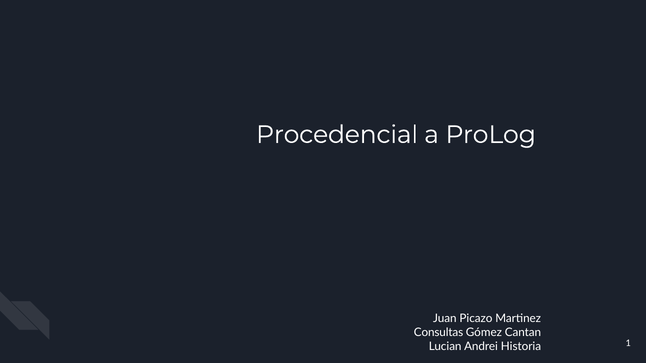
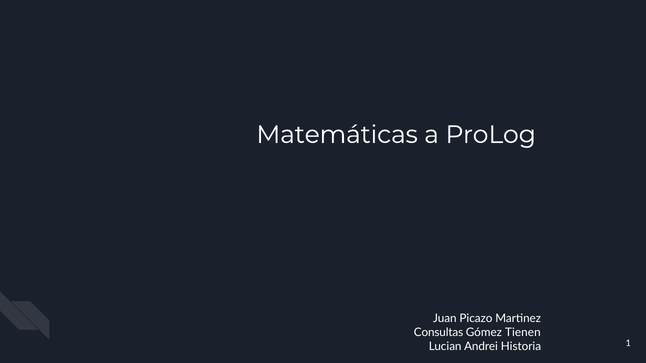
Procedencial: Procedencial -> Matemáticas (337, 135)
Cantan: Cantan -> Tienen (523, 333)
